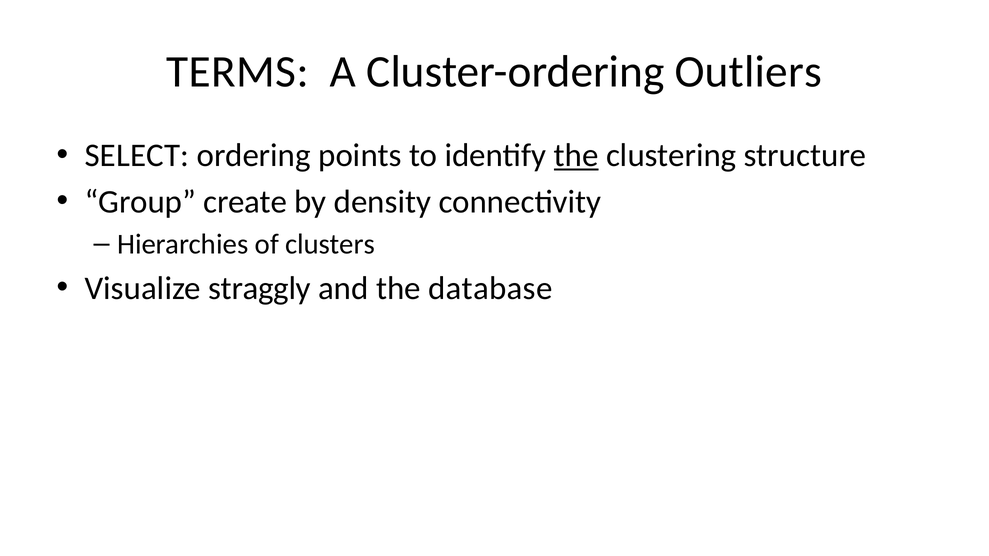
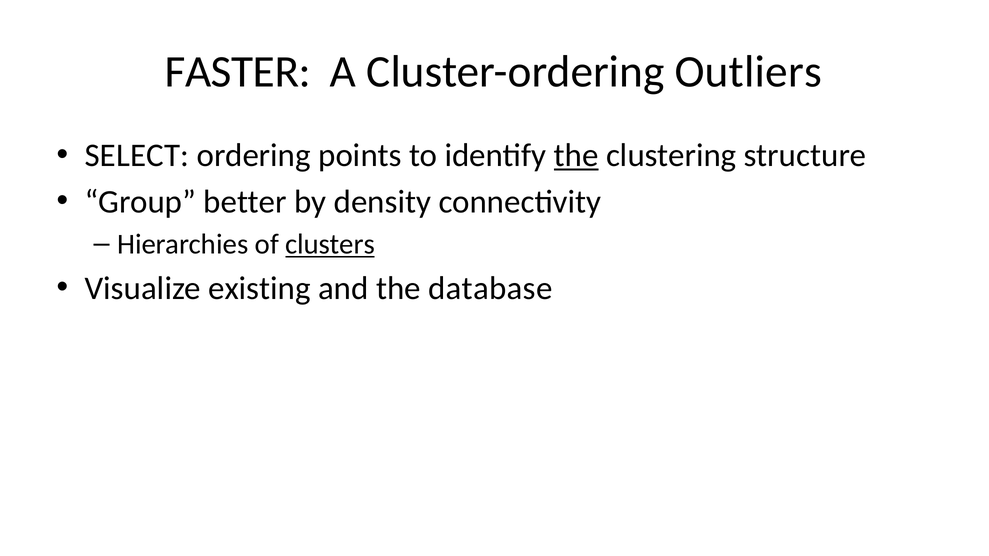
TERMS: TERMS -> FASTER (238, 72)
create: create -> better (245, 202)
clusters underline: none -> present (330, 244)
straggly: straggly -> existing (259, 288)
